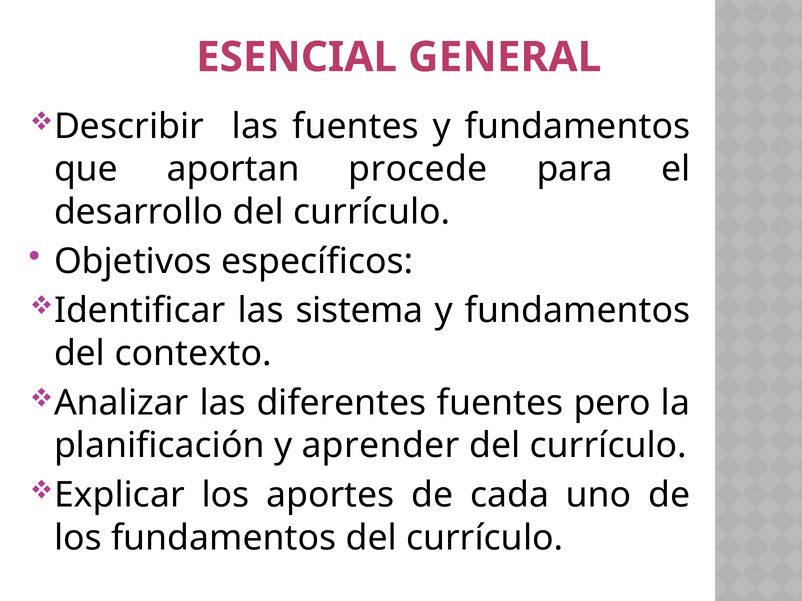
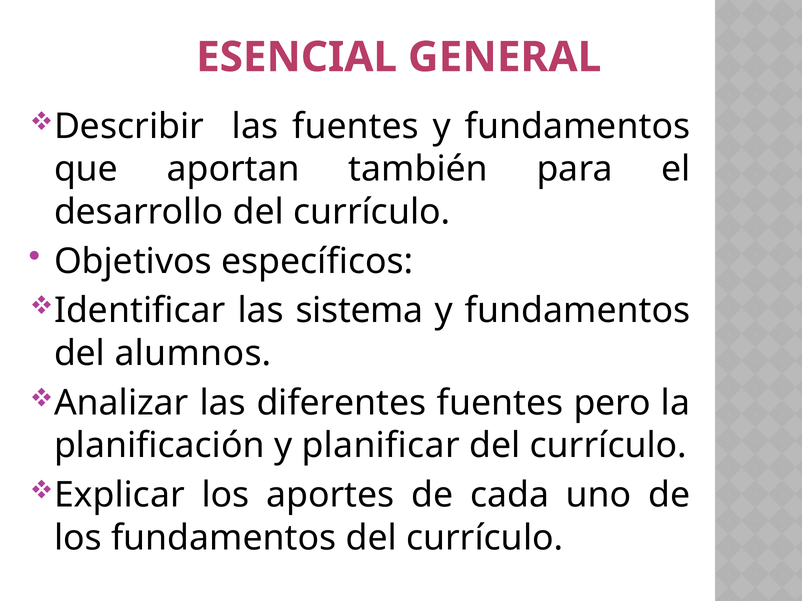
procede: procede -> también (418, 169)
contexto: contexto -> alumnos (193, 354)
aprender: aprender -> planificar (381, 446)
